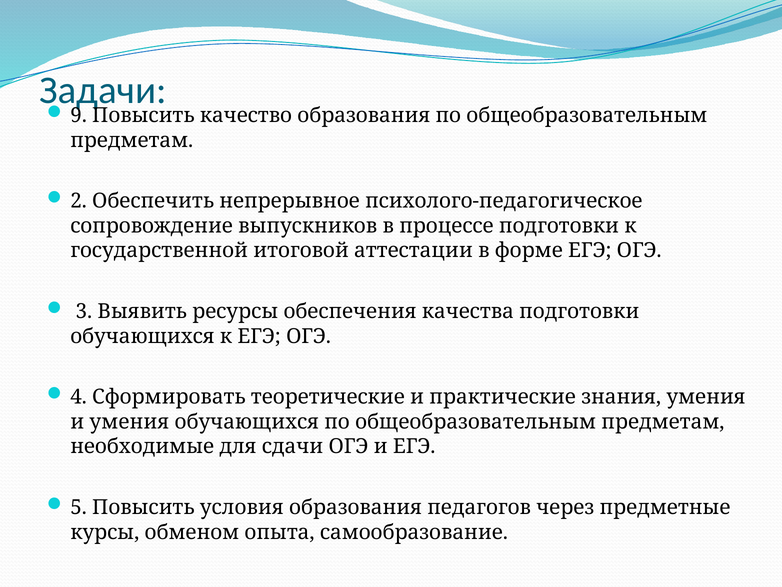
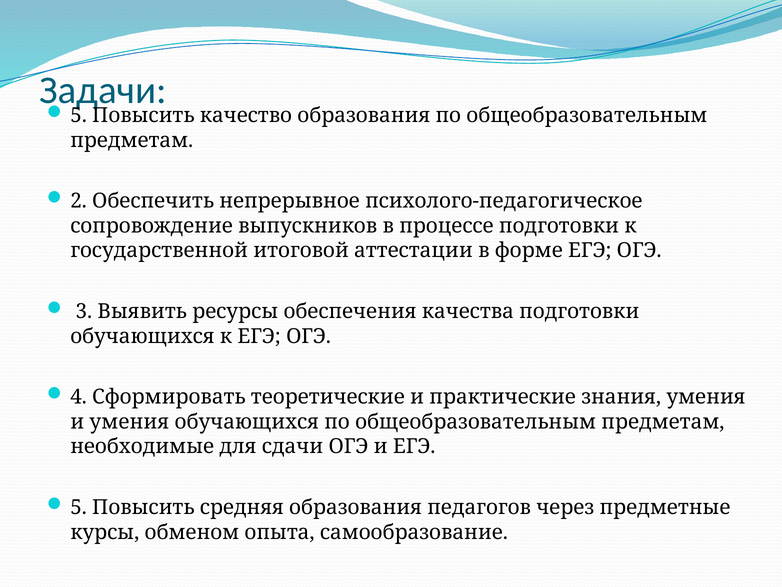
9: 9 -> 5 (79, 115)
условия: условия -> средняя (242, 507)
